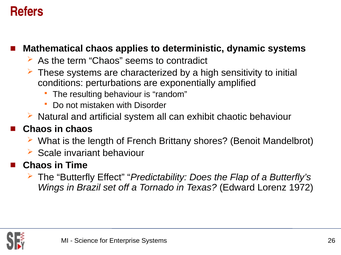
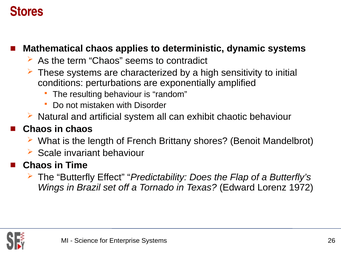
Refers: Refers -> Stores (27, 12)
